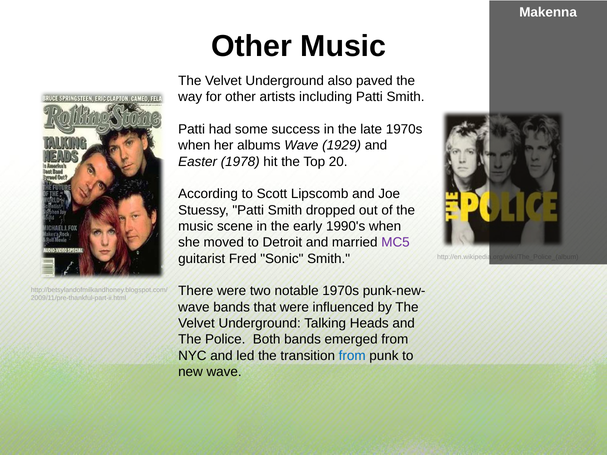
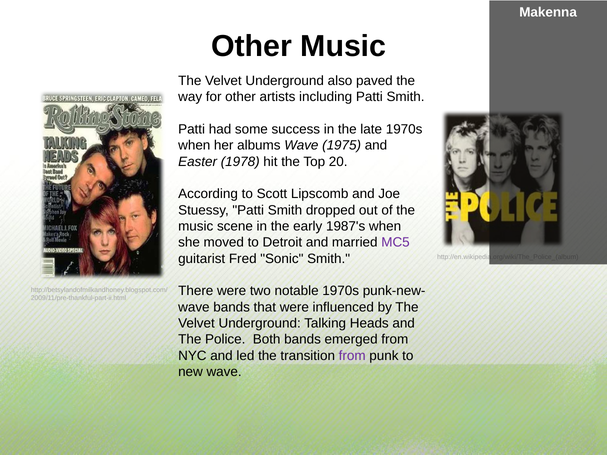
1929: 1929 -> 1975 (342, 146)
1990's: 1990's -> 1987's (346, 226)
from colour: blue -> purple (352, 356)
